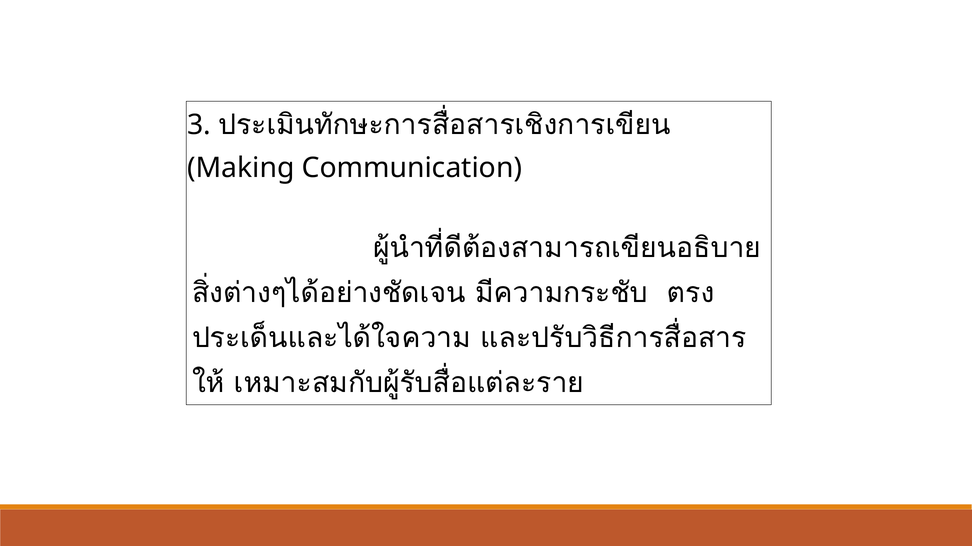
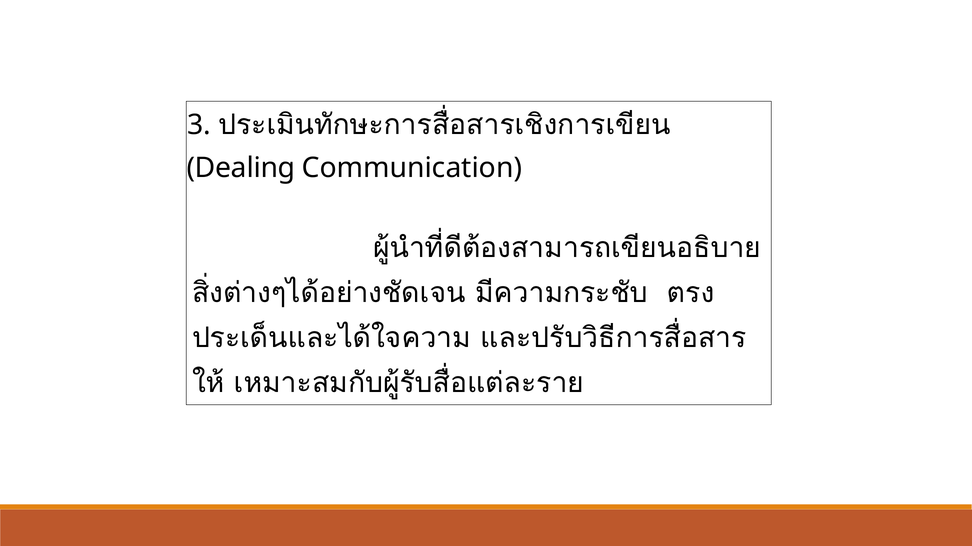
Making: Making -> Dealing (241, 168)
